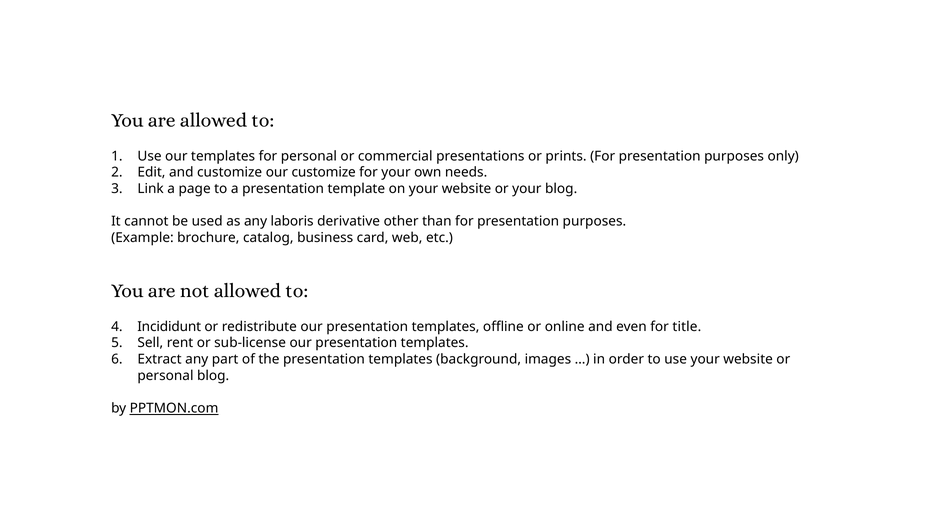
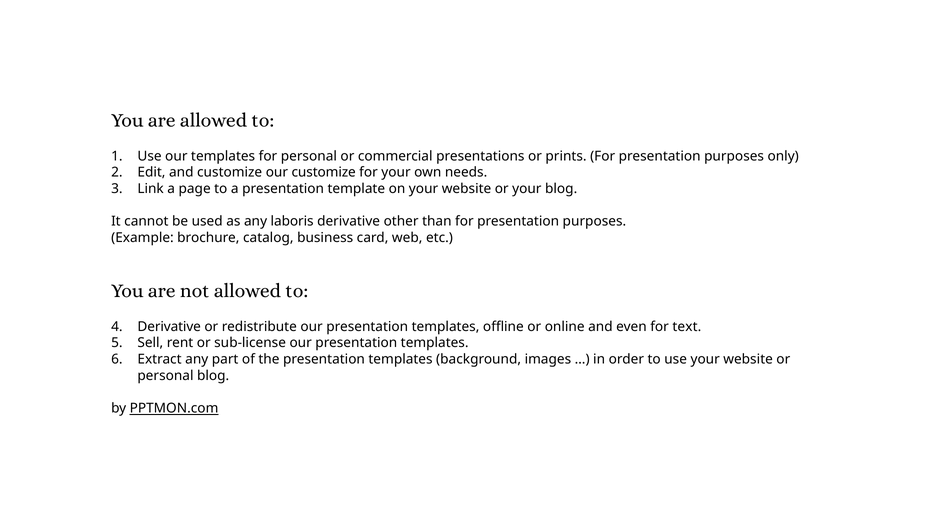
Incididunt: Incididunt -> Derivative (169, 327)
title: title -> text (687, 327)
